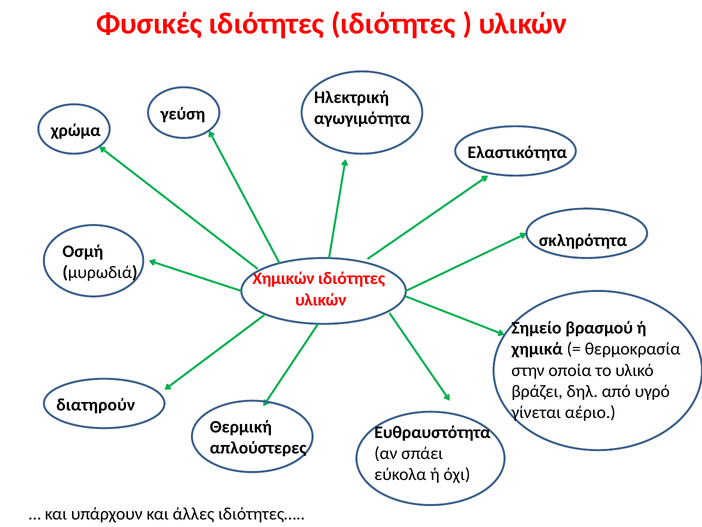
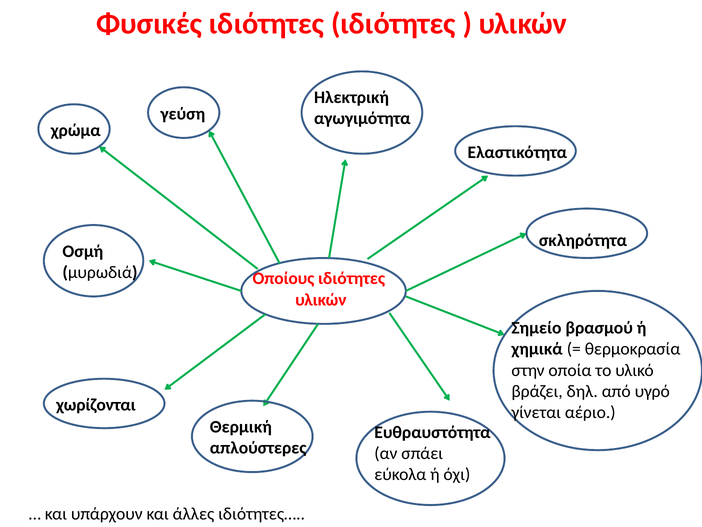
Χημικών: Χημικών -> Οποίους (283, 278)
διατηρούν: διατηρούν -> χωρίζονται (96, 405)
